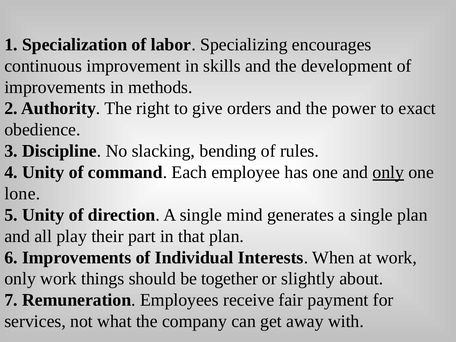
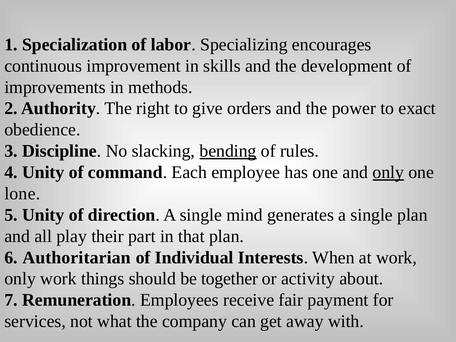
bending underline: none -> present (228, 151)
6 Improvements: Improvements -> Authoritarian (77, 258)
slightly: slightly -> activity (308, 279)
